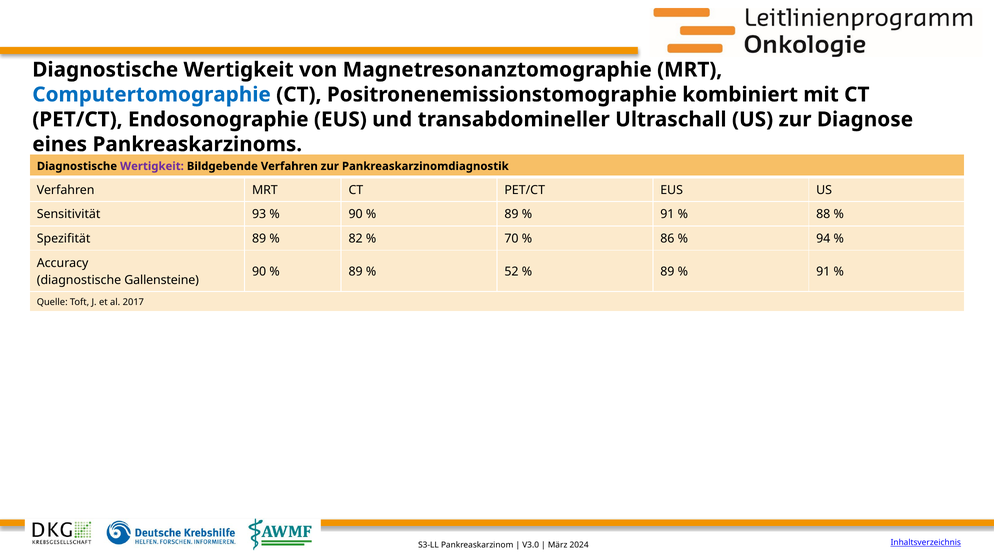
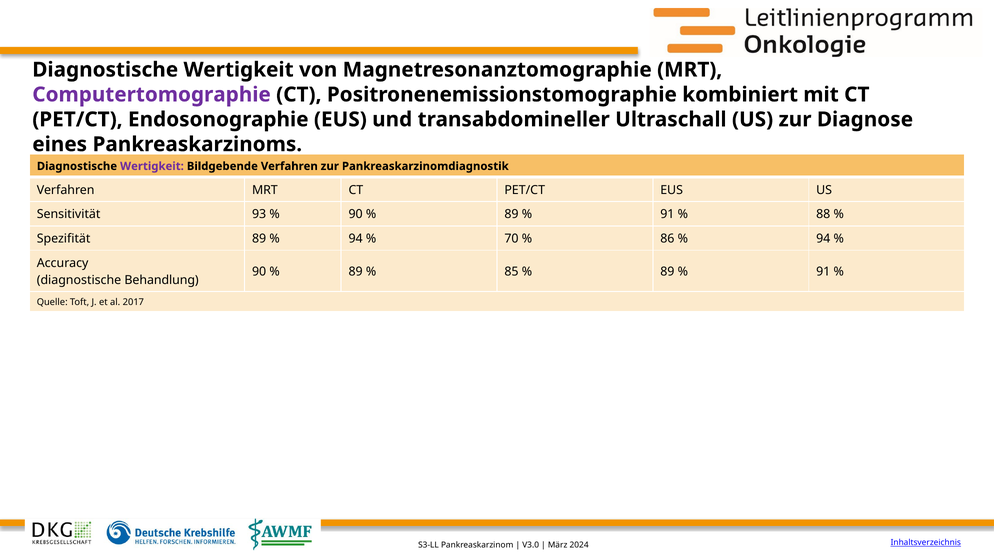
Computertomographie colour: blue -> purple (152, 95)
82: 82 -> 94 (356, 239)
52: 52 -> 85 (512, 272)
Gallensteine: Gallensteine -> Behandlung (162, 280)
